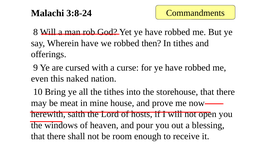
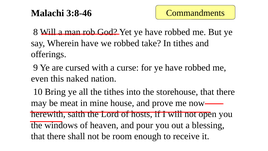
3:8-24: 3:8-24 -> 3:8-46 (79, 13)
then: then -> take (151, 43)
